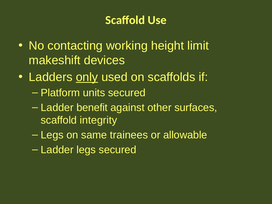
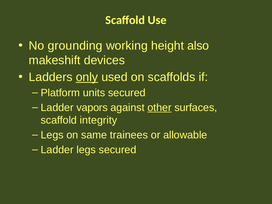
contacting: contacting -> grounding (75, 46)
limit: limit -> also (198, 46)
benefit: benefit -> vapors (92, 108)
other underline: none -> present (159, 108)
